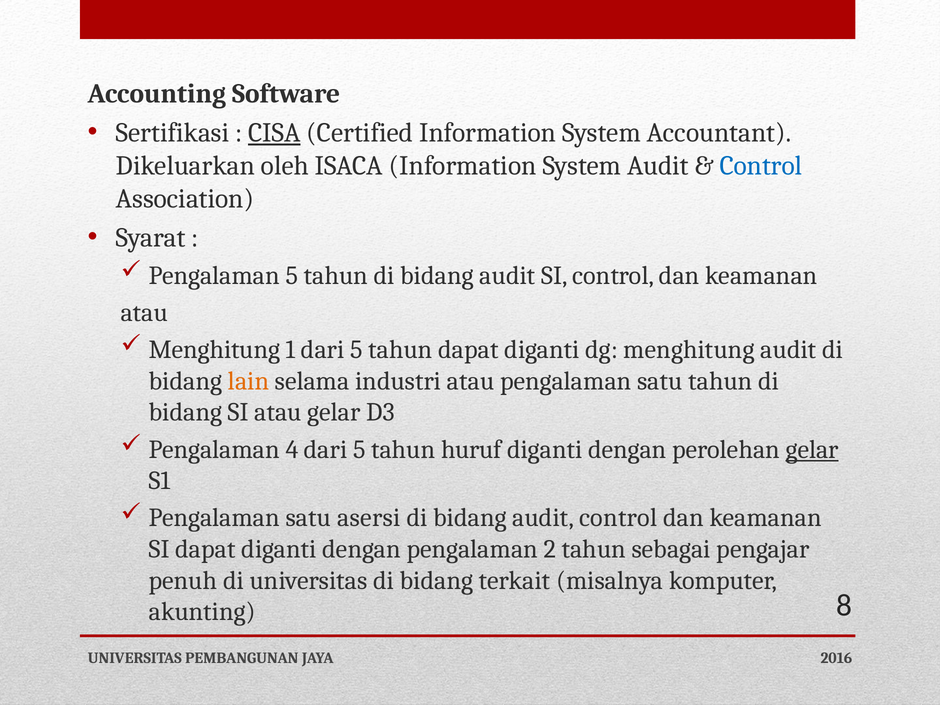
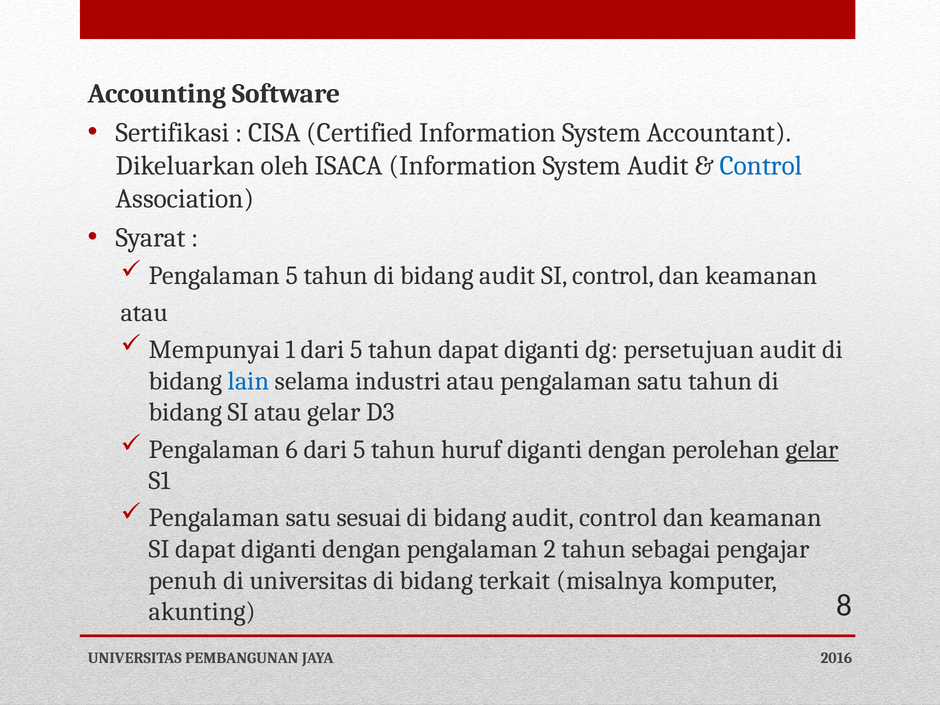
CISA underline: present -> none (274, 133)
Menghitung: Menghitung -> Mempunyai (214, 350)
dg menghitung: menghitung -> persetujuan (689, 350)
lain colour: orange -> blue (249, 381)
4: 4 -> 6 (292, 449)
asersi: asersi -> sesuai (369, 518)
